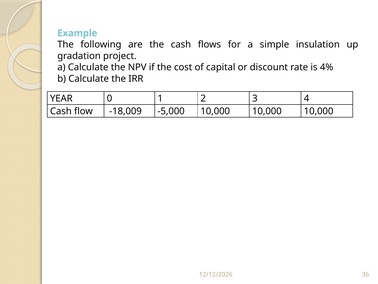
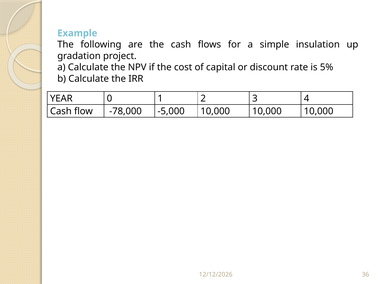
4%: 4% -> 5% (327, 67)
-18,009: -18,009 -> -78,000 (126, 111)
